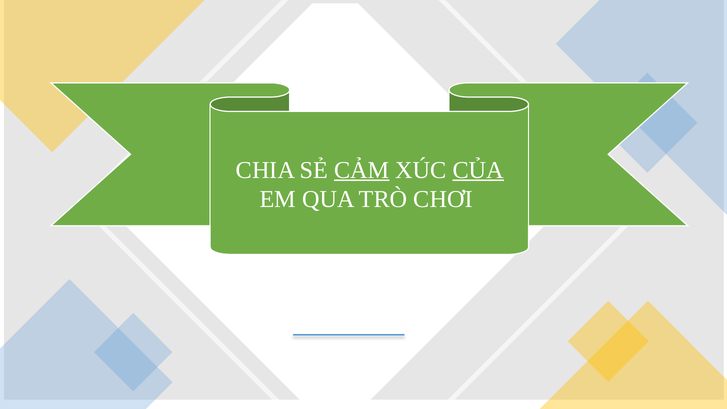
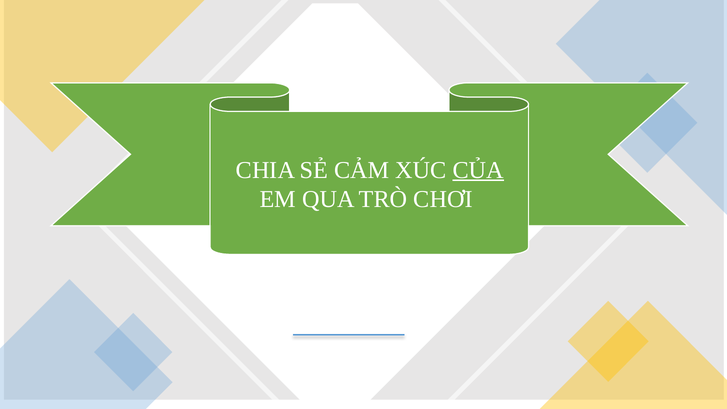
CẢM underline: present -> none (362, 170)
